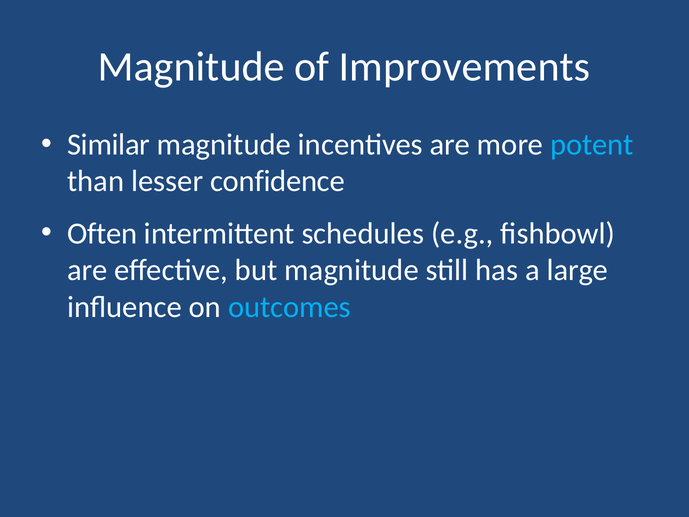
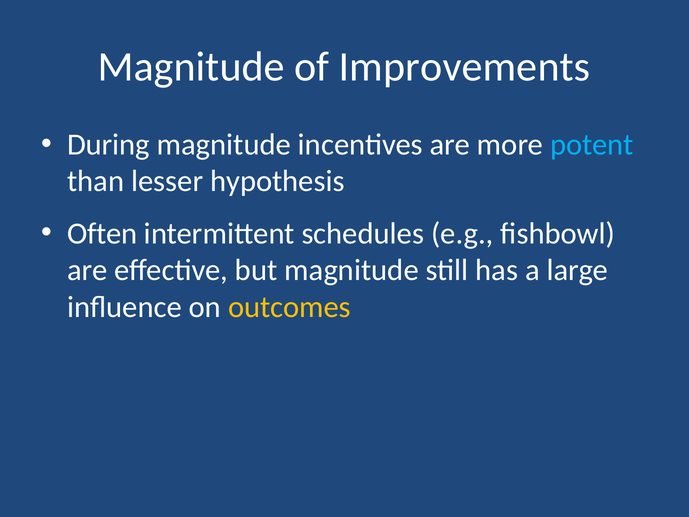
Similar: Similar -> During (108, 145)
confidence: confidence -> hypothesis (277, 181)
outcomes colour: light blue -> yellow (289, 307)
